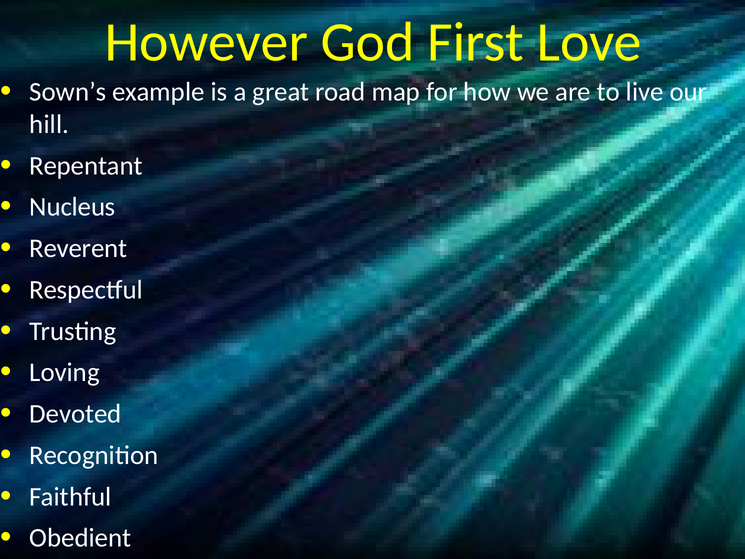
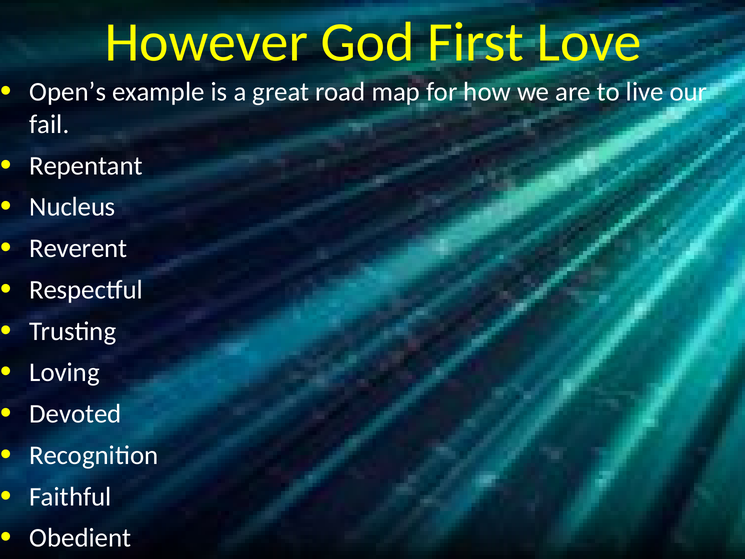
Sown’s: Sown’s -> Open’s (68, 92)
hill: hill -> fail (49, 124)
